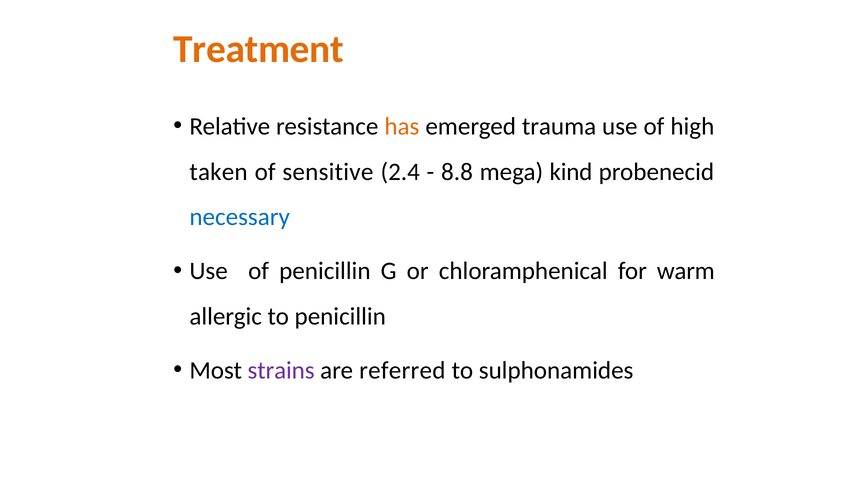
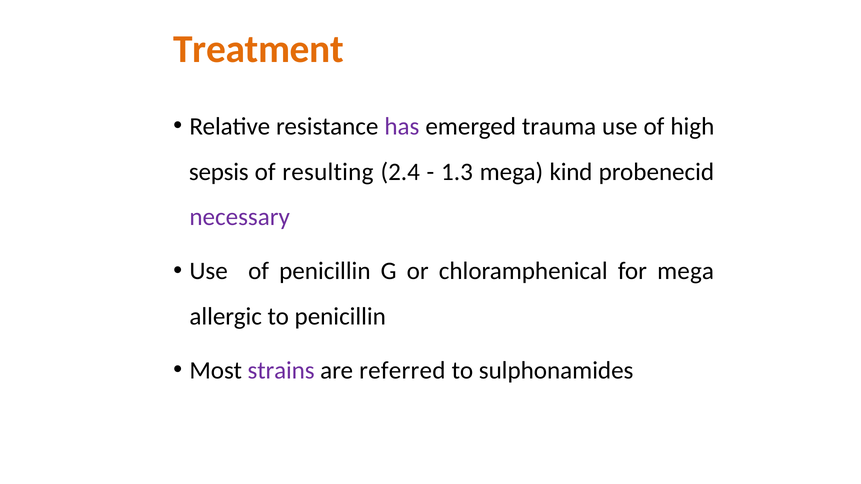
has colour: orange -> purple (402, 127)
taken: taken -> sepsis (219, 172)
sensitive: sensitive -> resulting (328, 172)
8.8: 8.8 -> 1.3 (457, 172)
necessary colour: blue -> purple (240, 217)
for warm: warm -> mega (686, 271)
